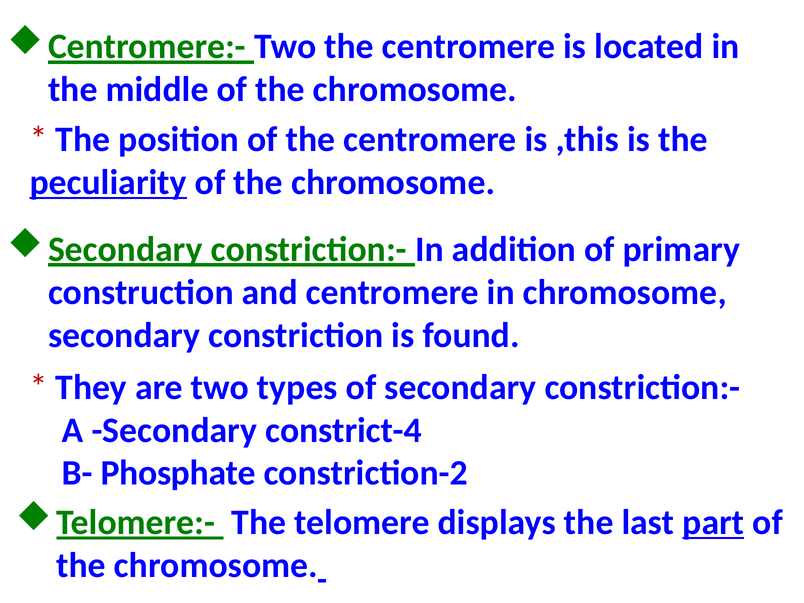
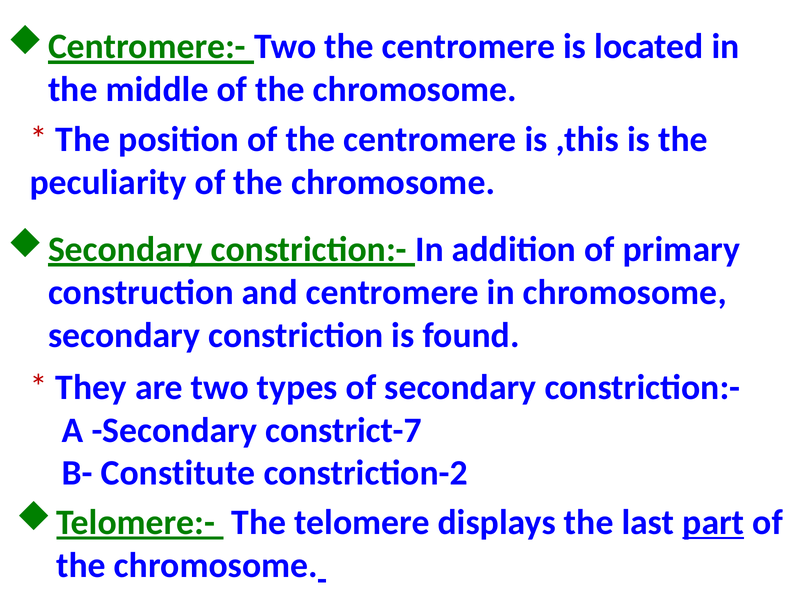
peculiarity underline: present -> none (108, 182)
constrict-4: constrict-4 -> constrict-7 (344, 430)
Phosphate: Phosphate -> Constitute (178, 473)
